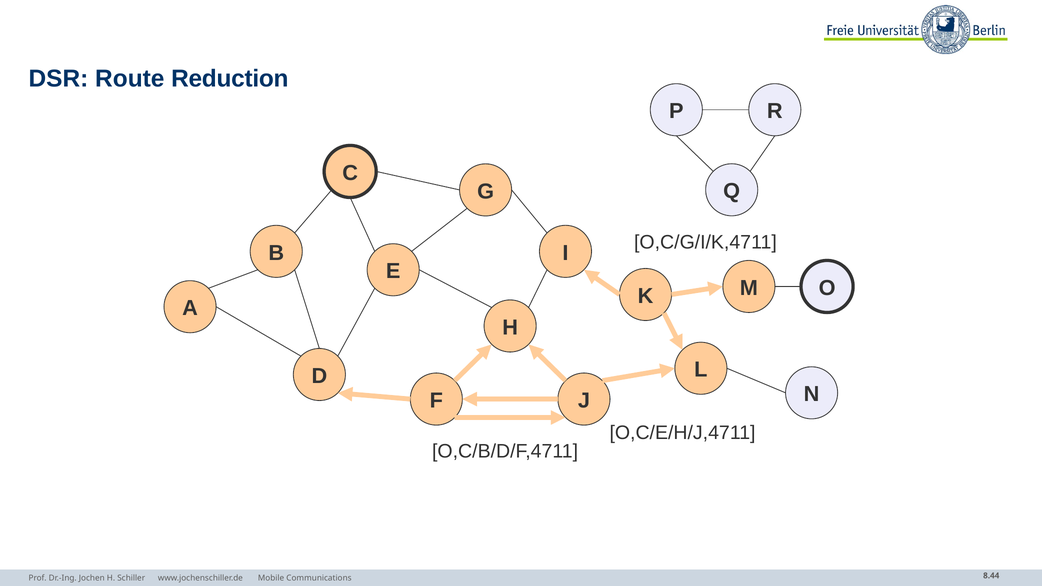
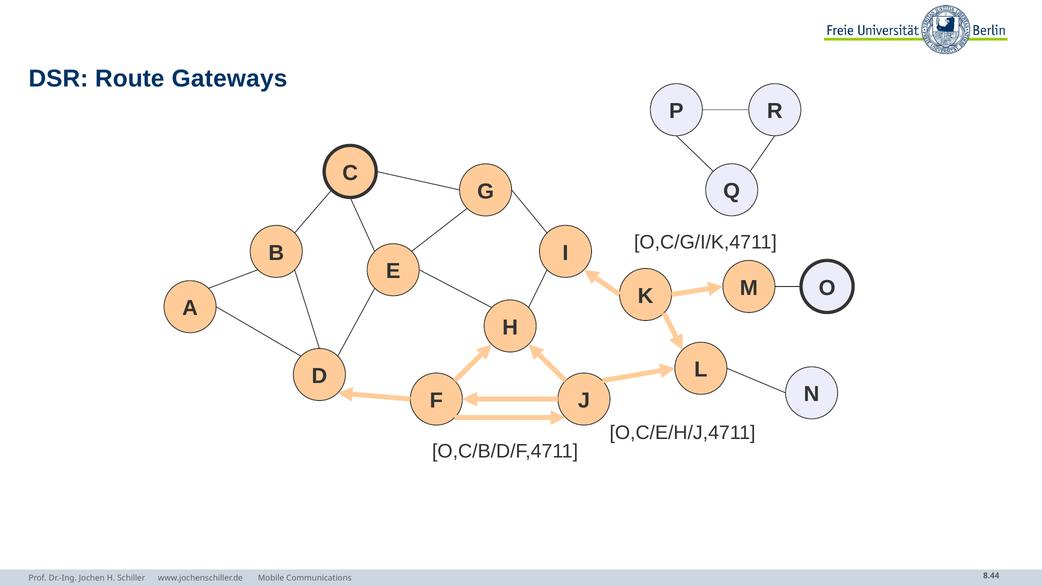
Reduction: Reduction -> Gateways (230, 79)
